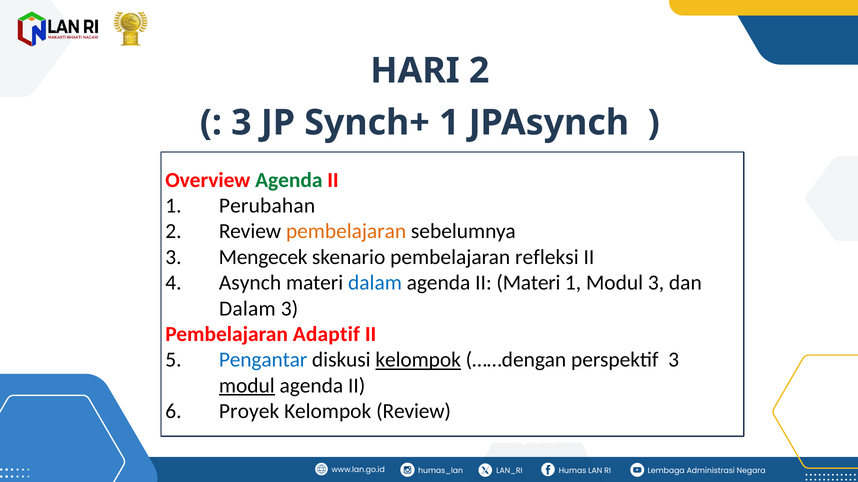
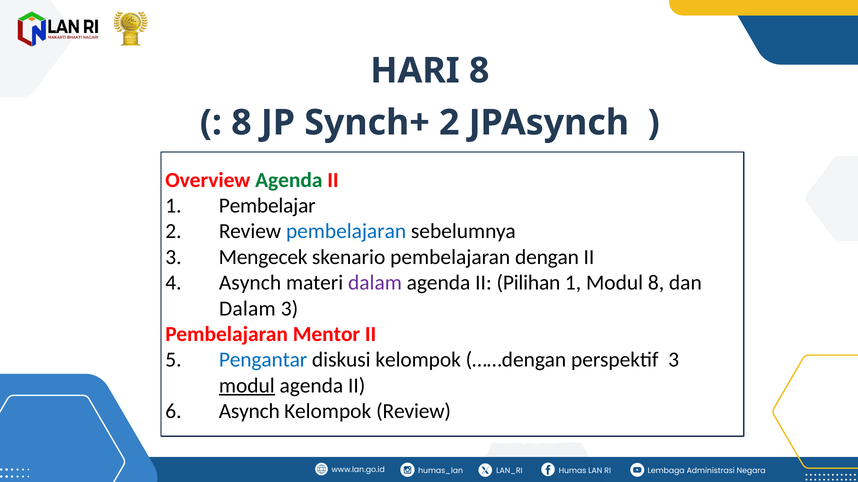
HARI 2: 2 -> 8 (479, 71)
3: 3 -> 8 (241, 123)
Synch+ 1: 1 -> 2 (449, 123)
Perubahan: Perubahan -> Pembelajar (267, 206)
pembelajaran colour: orange -> blue (346, 232)
refleksi: refleksi -> dengan (547, 257)
dalam colour: blue -> purple (375, 283)
II Materi: Materi -> Pilihan (528, 283)
Modul 3: 3 -> 8 (656, 283)
Adaptif: Adaptif -> Mentor (326, 335)
kelompok underline: present -> none (418, 360)
Proyek: Proyek -> Asynch (249, 412)
